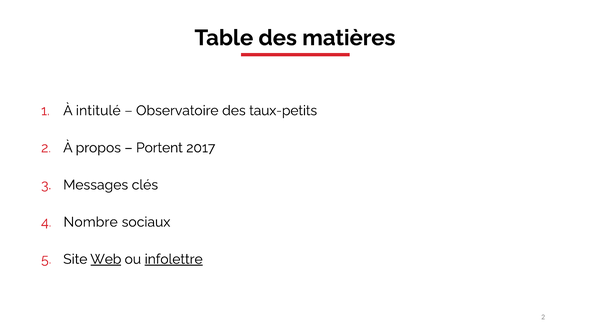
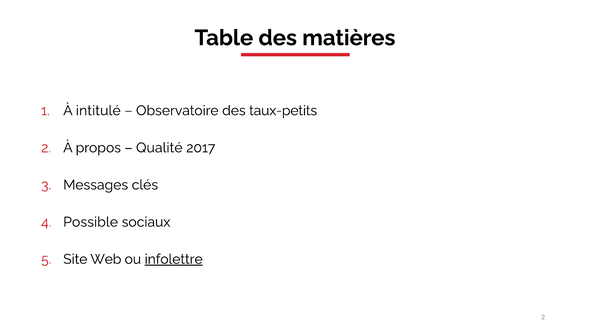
Portent: Portent -> Qualité (159, 148)
Nombre: Nombre -> Possible (91, 222)
Web underline: present -> none (106, 259)
